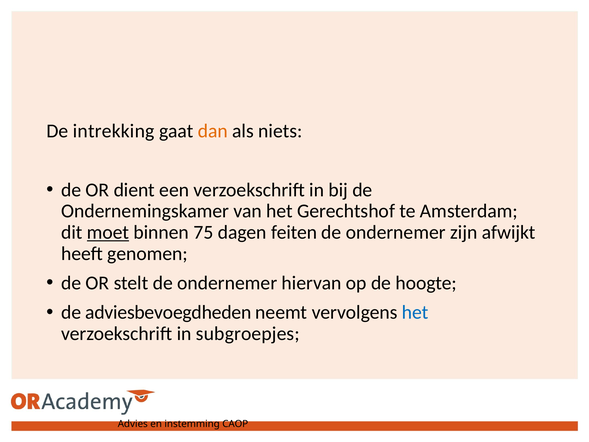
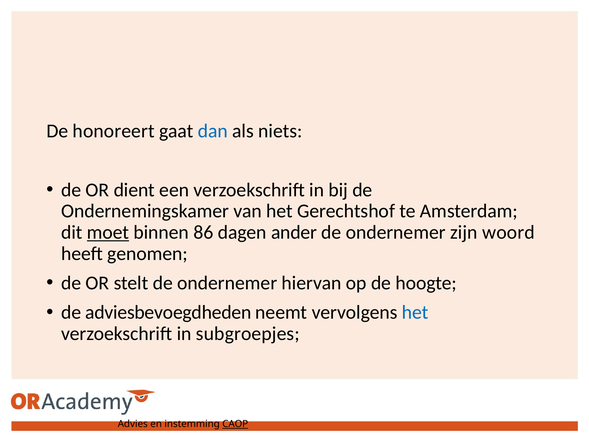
intrekking: intrekking -> honoreert (114, 131)
dan colour: orange -> blue (213, 131)
75: 75 -> 86 (203, 232)
feiten: feiten -> ander (294, 232)
afwijkt: afwijkt -> woord (508, 232)
CAOP underline: none -> present (235, 424)
